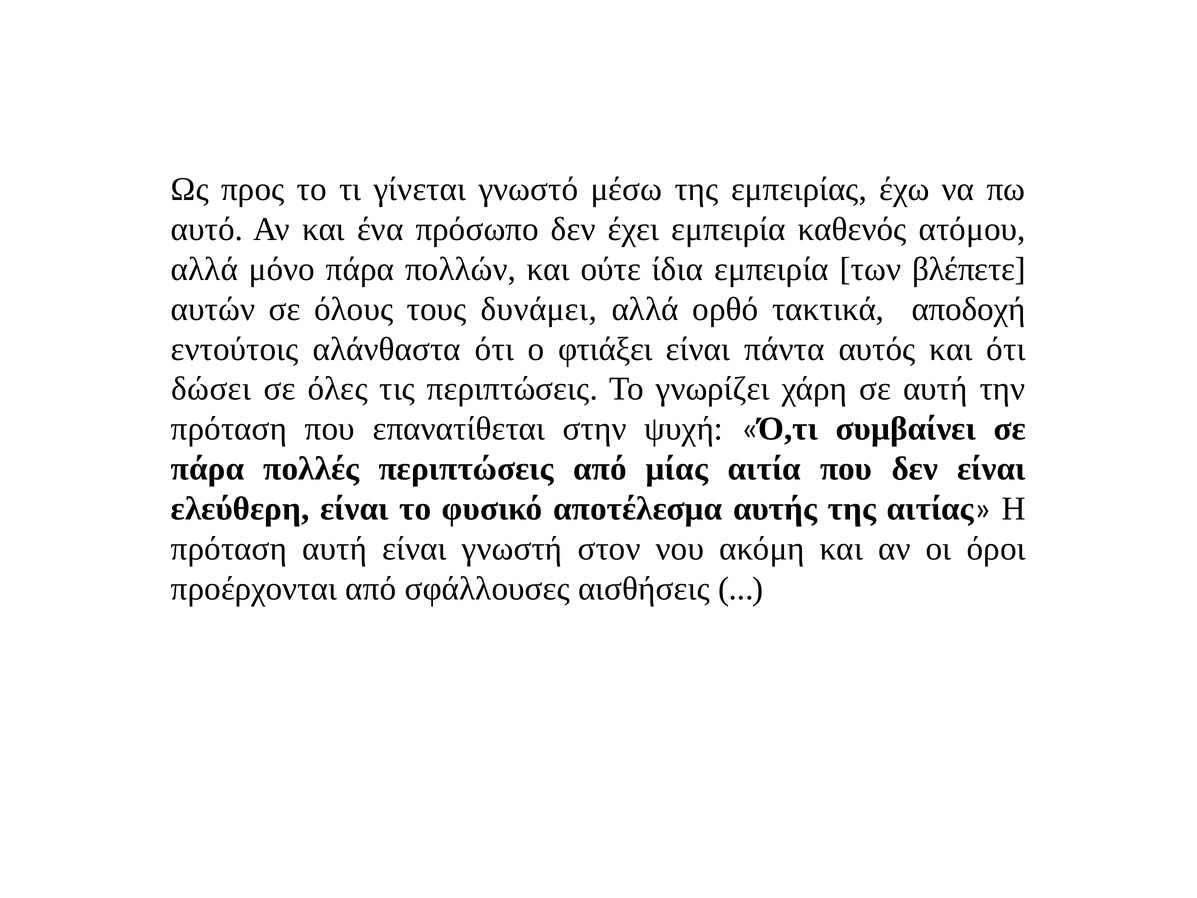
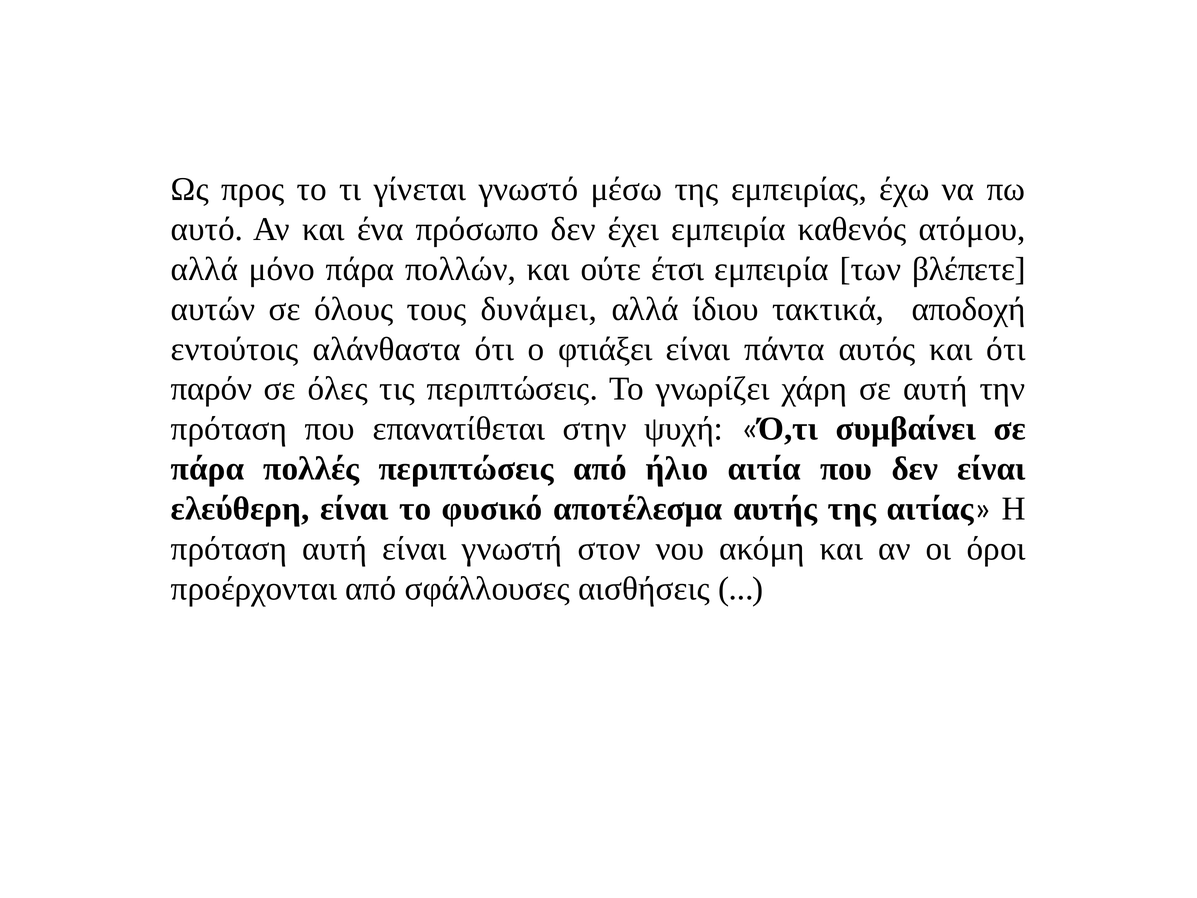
ίδια: ίδια -> έτσι (678, 269)
ορθό: ορθό -> ίδιου (725, 309)
δώσει: δώσει -> παρόν (212, 389)
μίας: μίας -> ήλιο (677, 469)
